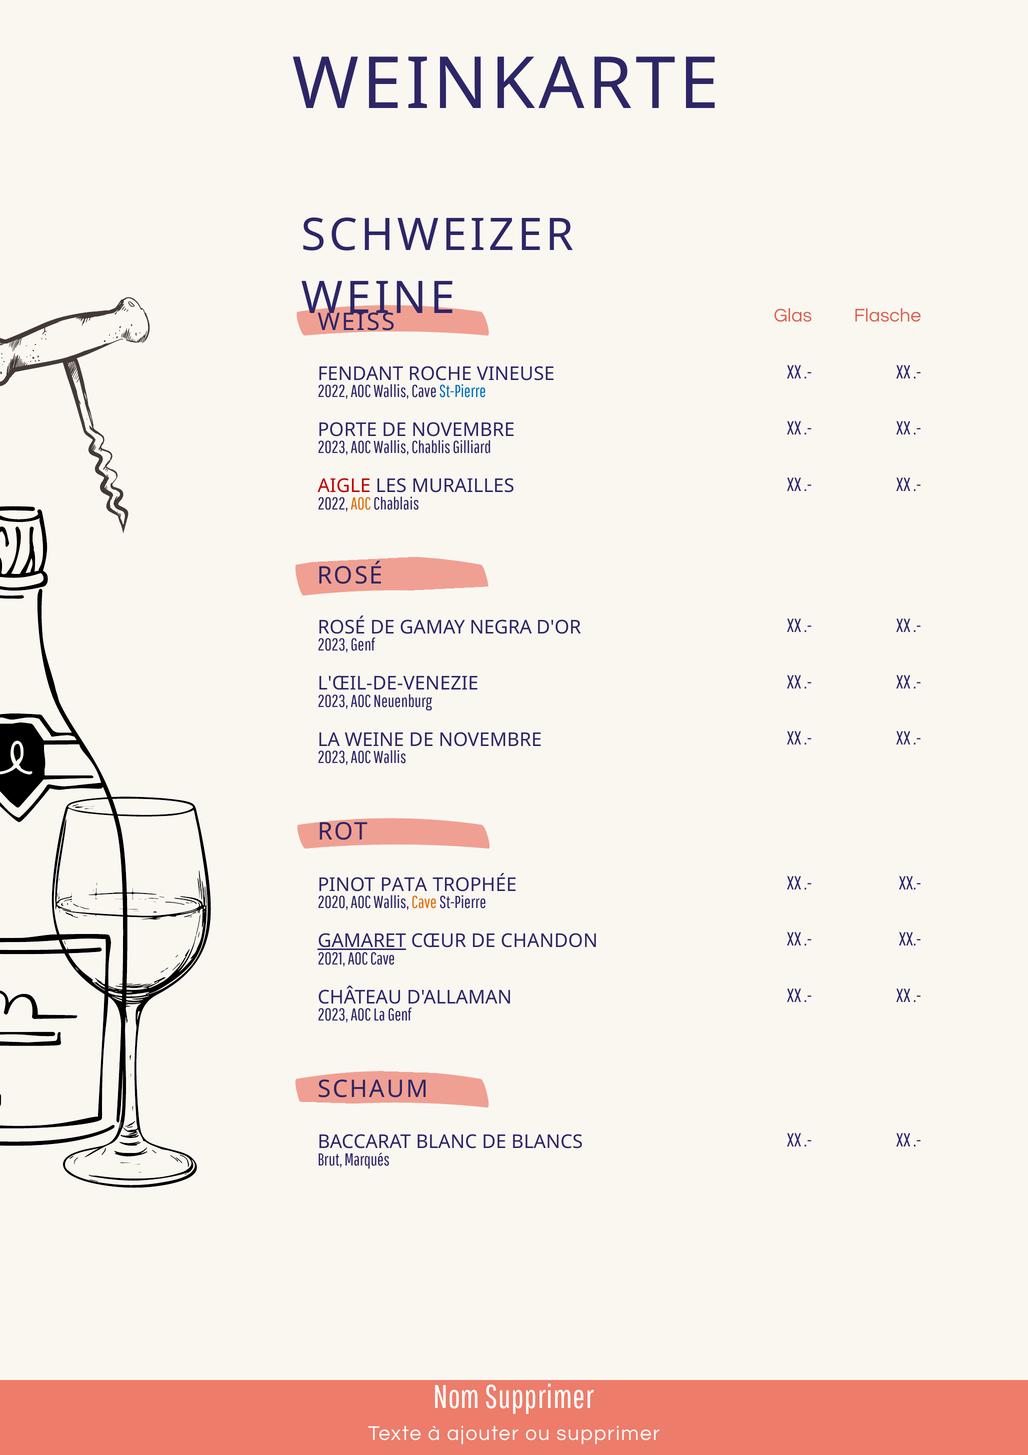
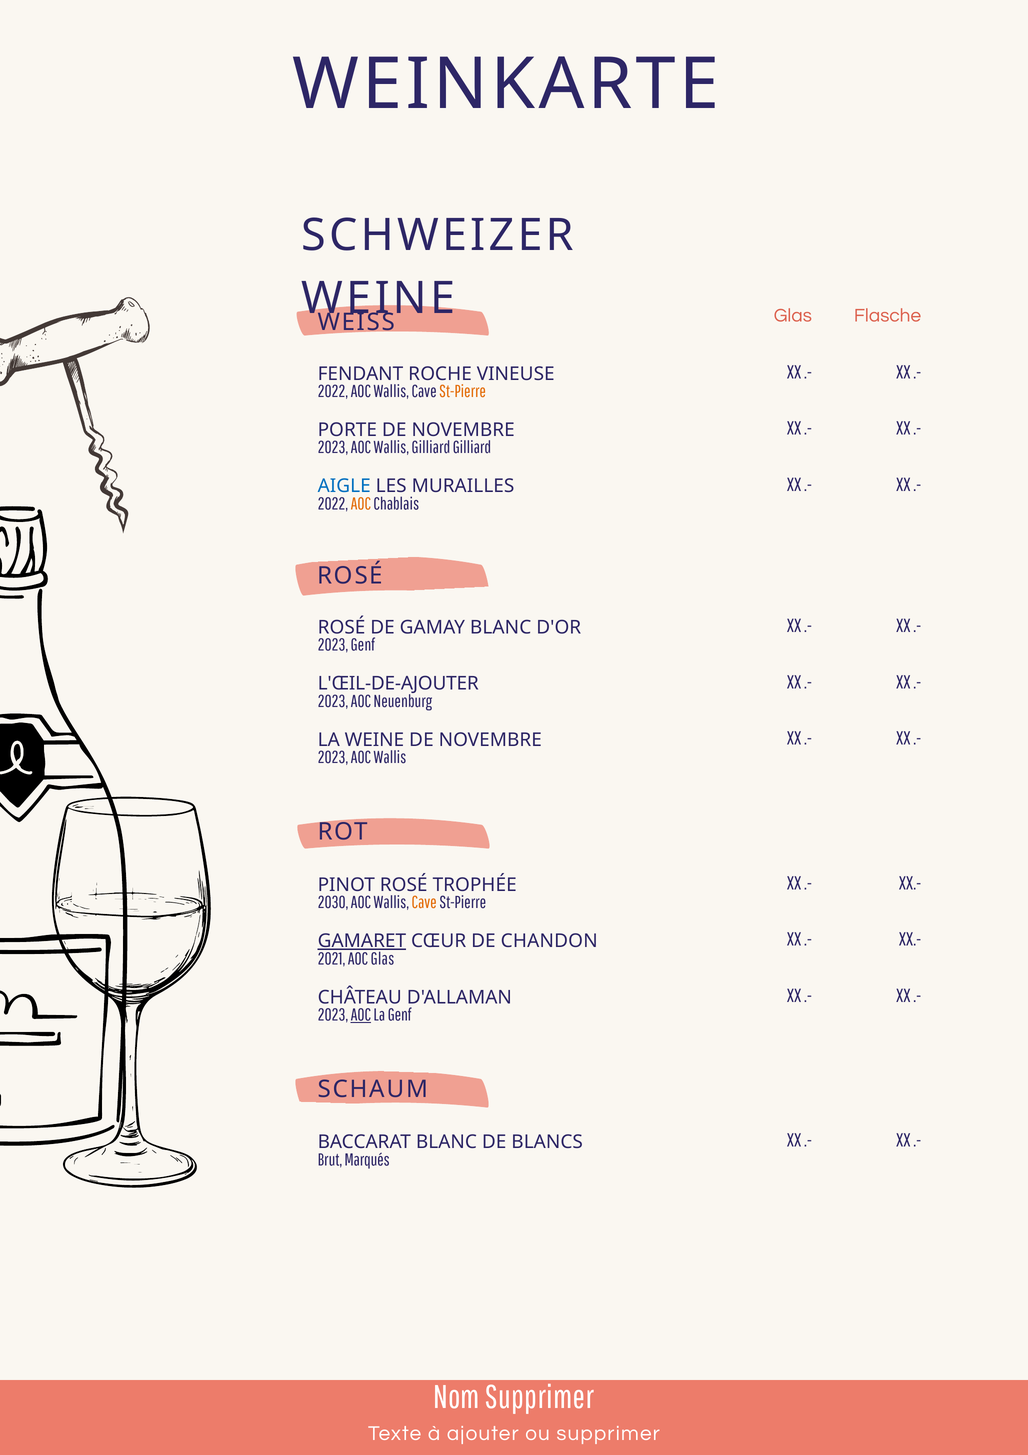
St-Pierre colour: blue -> orange (463, 392)
Wallis Chablis: Chablis -> Gilliard (431, 448)
AIGLE colour: red -> blue (344, 486)
GAMAY NEGRA: NEGRA -> BLANC (501, 627)
L'ŒIL-DE-VENEZIE: L'ŒIL-DE-VENEZIE -> L'ŒIL-DE-AJOUTER (398, 683)
PINOT PATA: PATA -> ROSÉ (404, 885)
2020: 2020 -> 2030 (333, 903)
AOC Cave: Cave -> Glas (382, 959)
AOC underline: none -> present (361, 1015)
